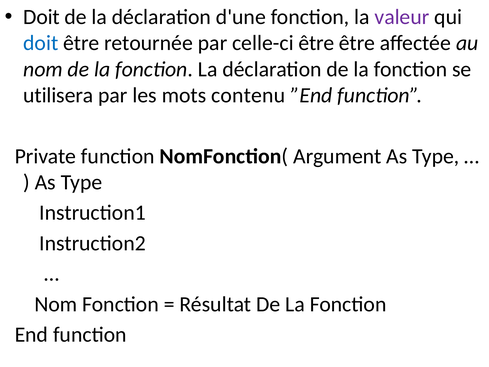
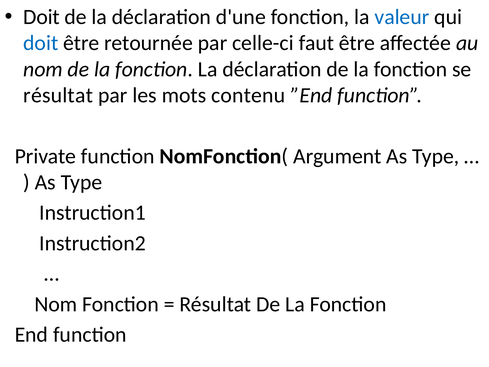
valeur colour: purple -> blue (402, 17)
celle-ci être: être -> faut (316, 43)
utilisera: utilisera -> résultat (58, 95)
